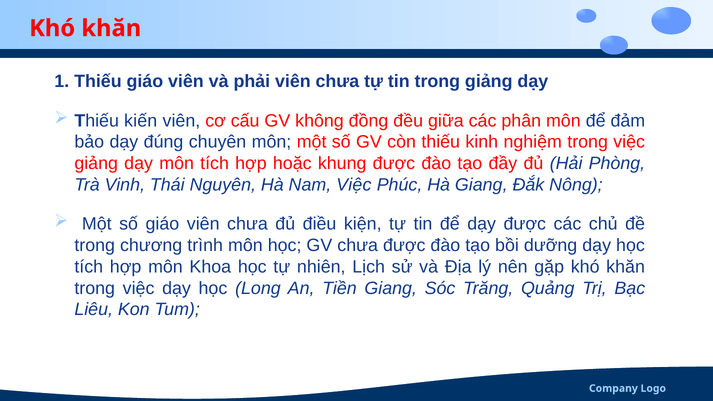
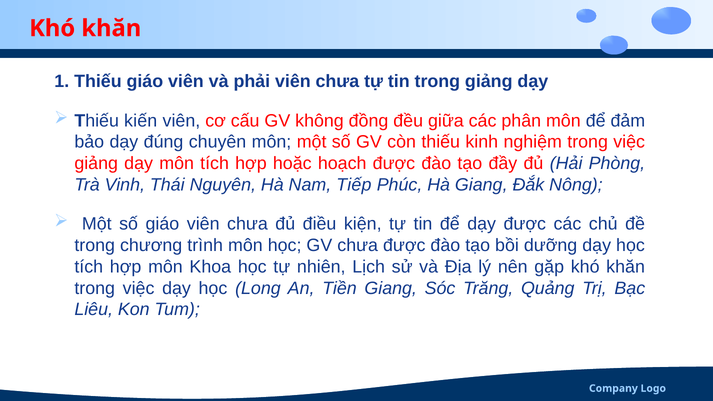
khung: khung -> hoạch (342, 163)
Nam Việc: Việc -> Tiếp (354, 185)
